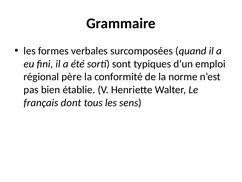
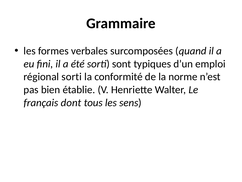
régional père: père -> sorti (72, 77)
